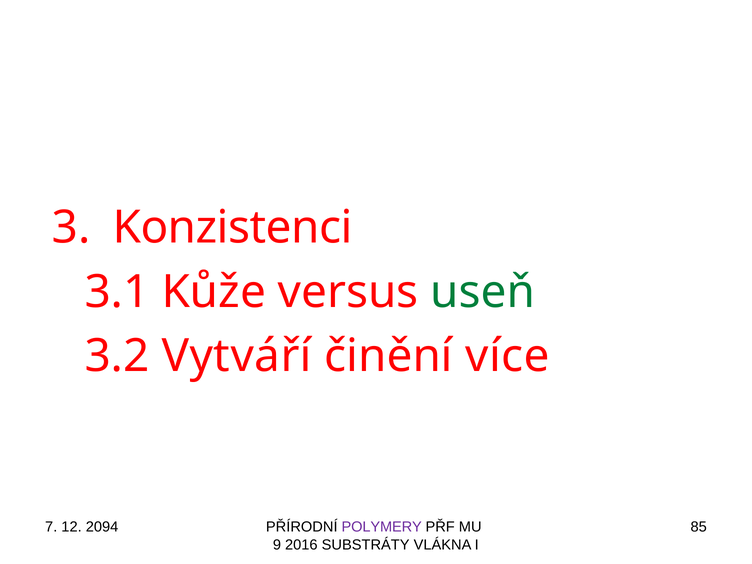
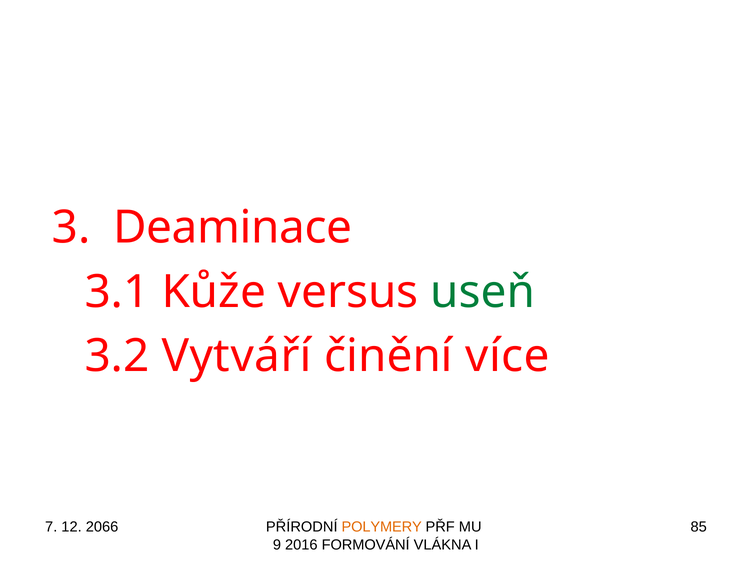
Konzistenci: Konzistenci -> Deaminace (233, 228)
2094: 2094 -> 2066 (102, 527)
POLYMERY colour: purple -> orange (382, 527)
SUBSTRÁTY: SUBSTRÁTY -> FORMOVÁNÍ (366, 545)
